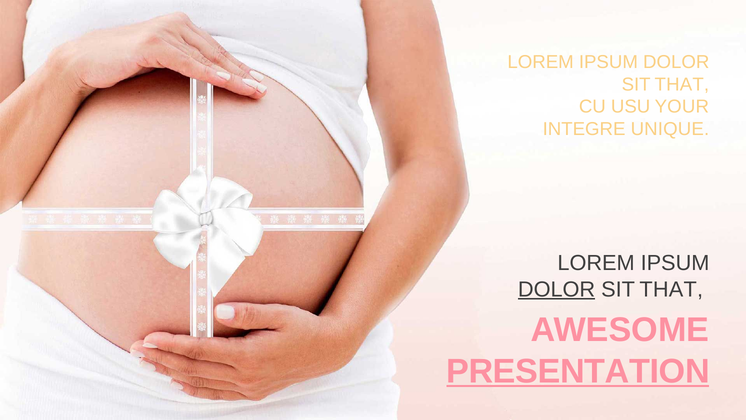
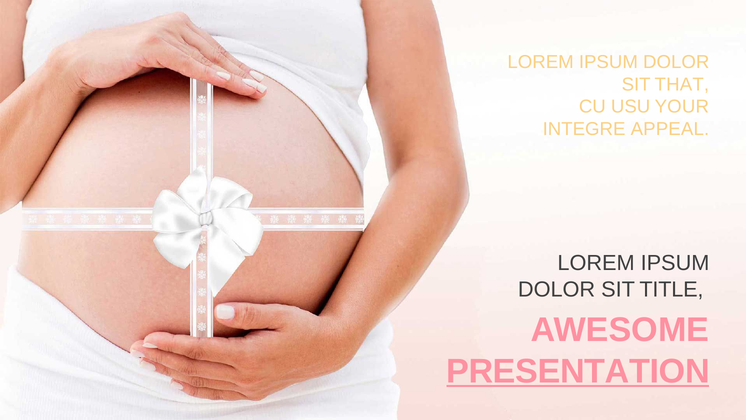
UNIQUE: UNIQUE -> APPEAL (670, 129)
DOLOR underline: present -> none (557, 289)
THAT: THAT -> TITLE (671, 289)
